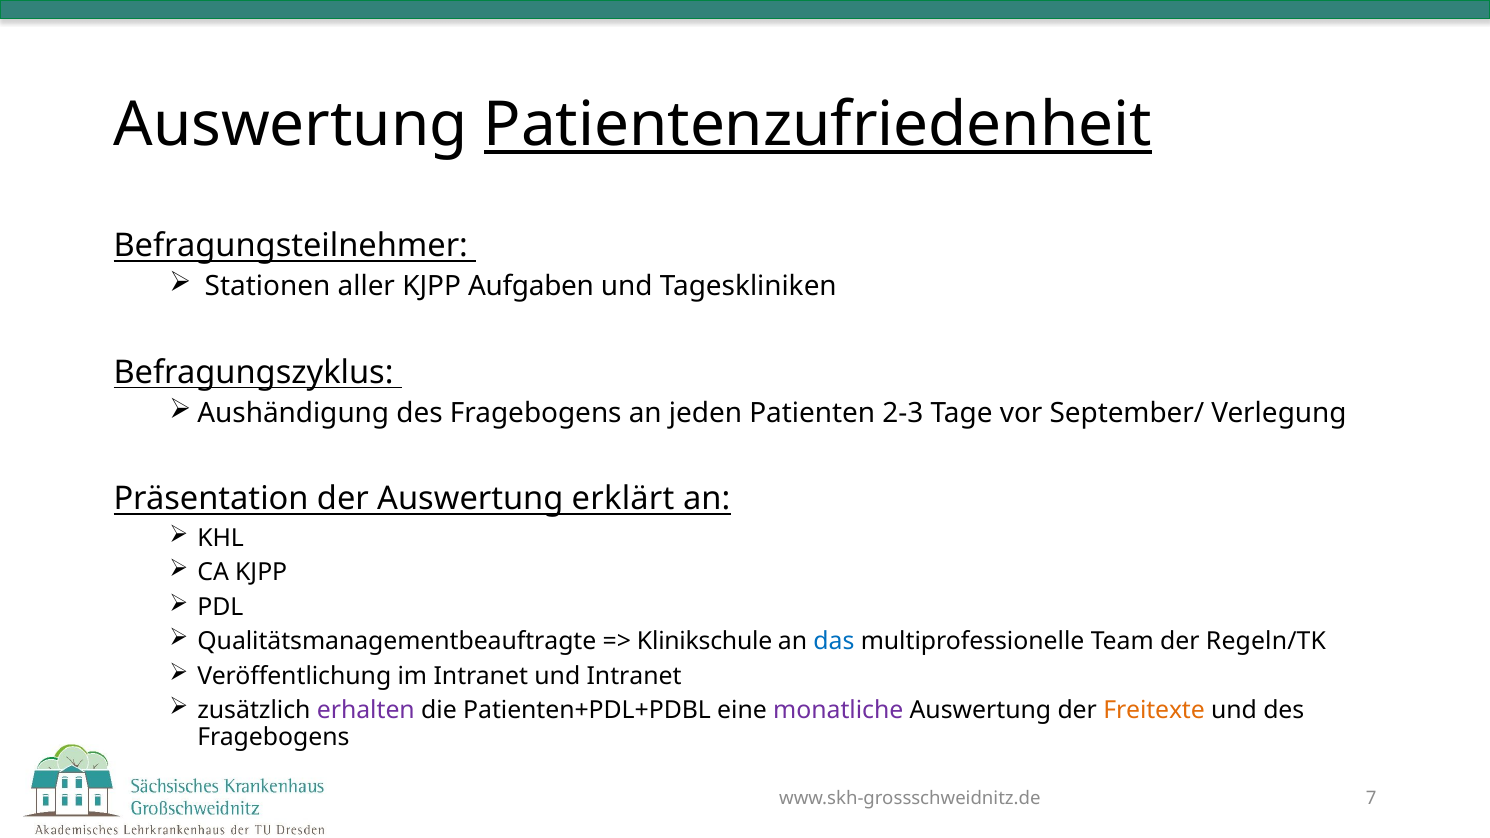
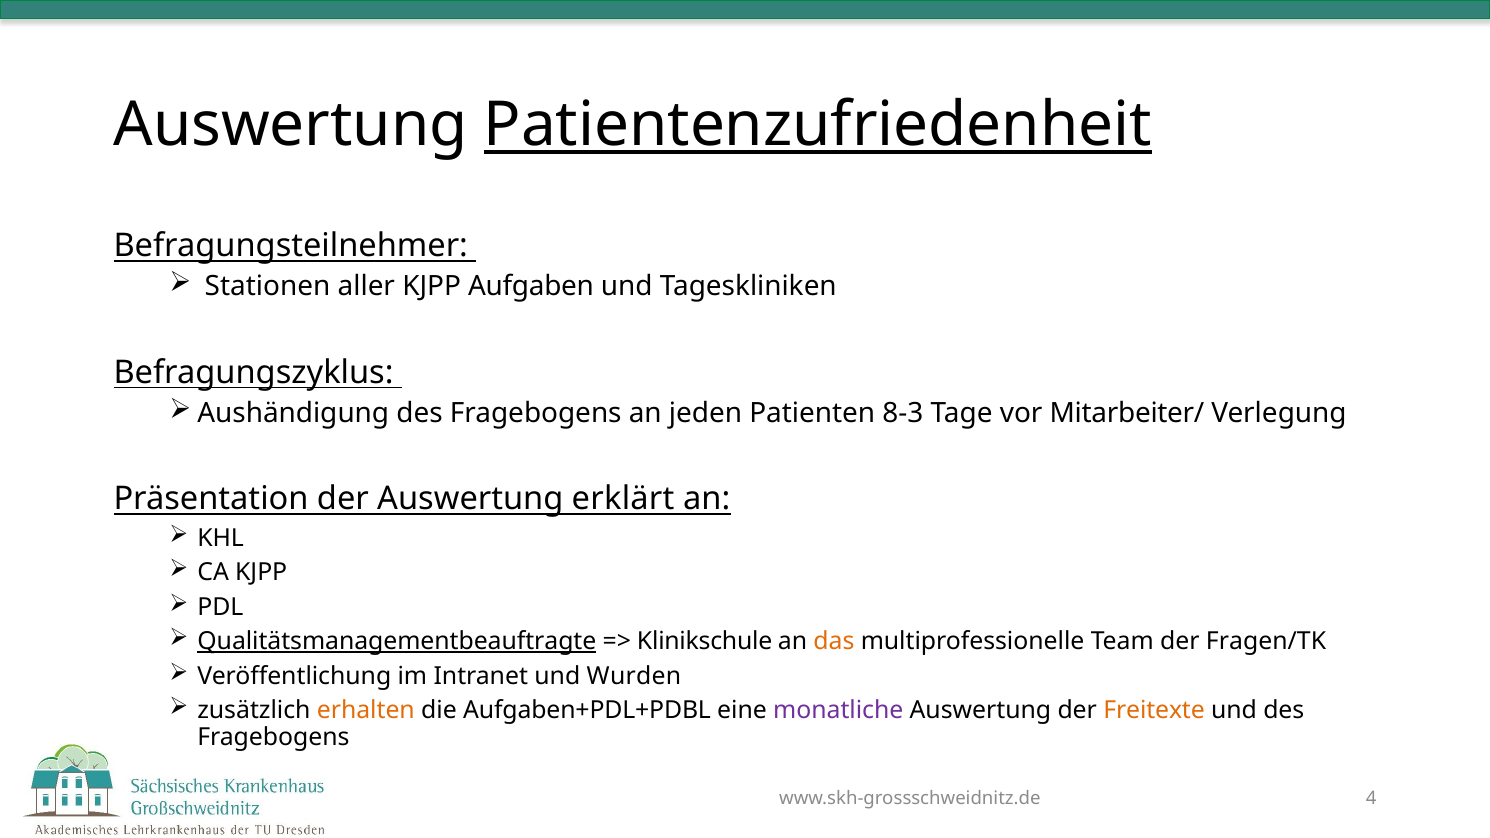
2-3: 2-3 -> 8-3 (903, 413)
September/: September/ -> Mitarbeiter/ (1127, 413)
Qualitätsmanagementbeauftragte underline: none -> present (397, 642)
das colour: blue -> orange (834, 642)
Regeln/TK: Regeln/TK -> Fragen/TK (1266, 642)
und Intranet: Intranet -> Wurden (634, 676)
erhalten colour: purple -> orange (366, 711)
Patienten+PDL+PDBL: Patienten+PDL+PDBL -> Aufgaben+PDL+PDBL (587, 711)
7: 7 -> 4 (1371, 799)
